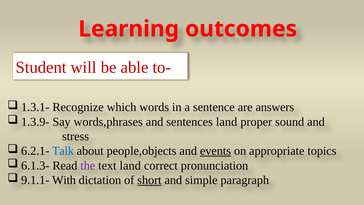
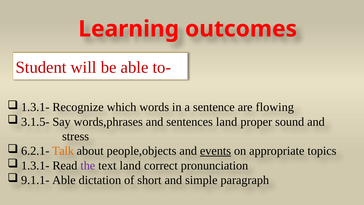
answers: answers -> flowing (275, 107)
1.3.9-: 1.3.9- -> 3.1.5- (35, 122)
Talk colour: blue -> orange (63, 151)
6.1.3-: 6.1.3- -> 1.3.1- (35, 165)
9.1.1- With: With -> Able (64, 180)
short underline: present -> none (149, 180)
